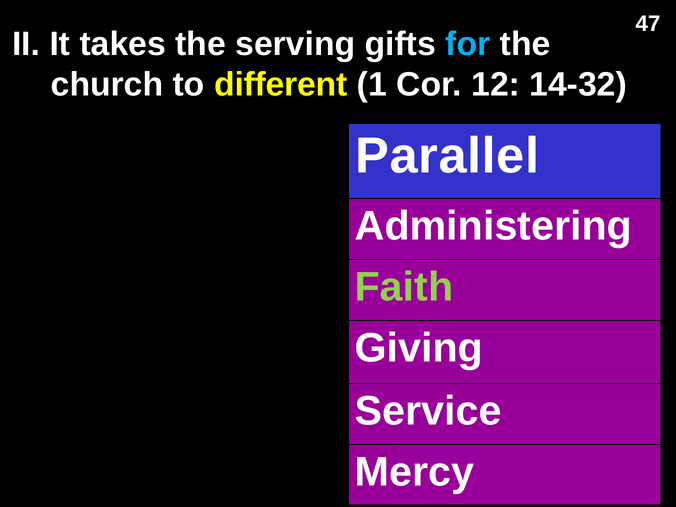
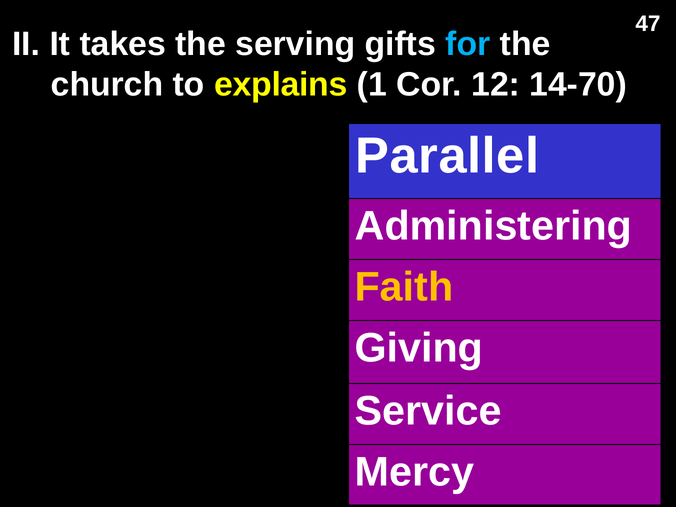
different: different -> explains (281, 84)
14-32: 14-32 -> 14-70 (578, 84)
Faith colour: light green -> yellow (404, 287)
